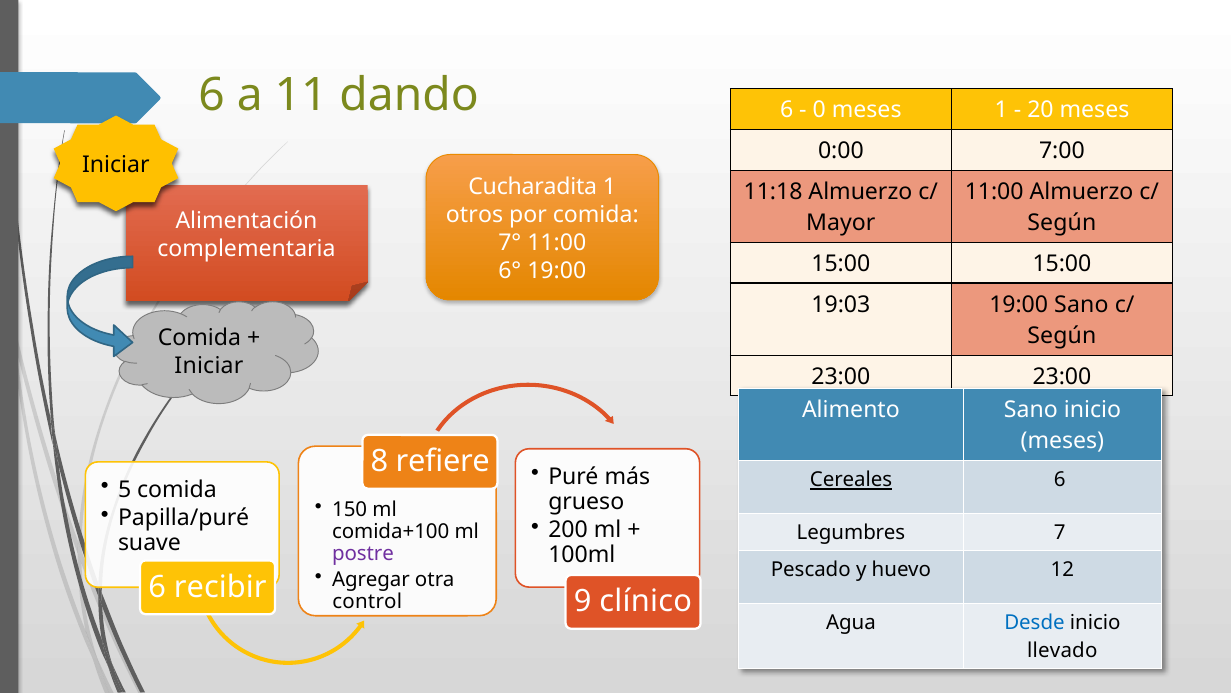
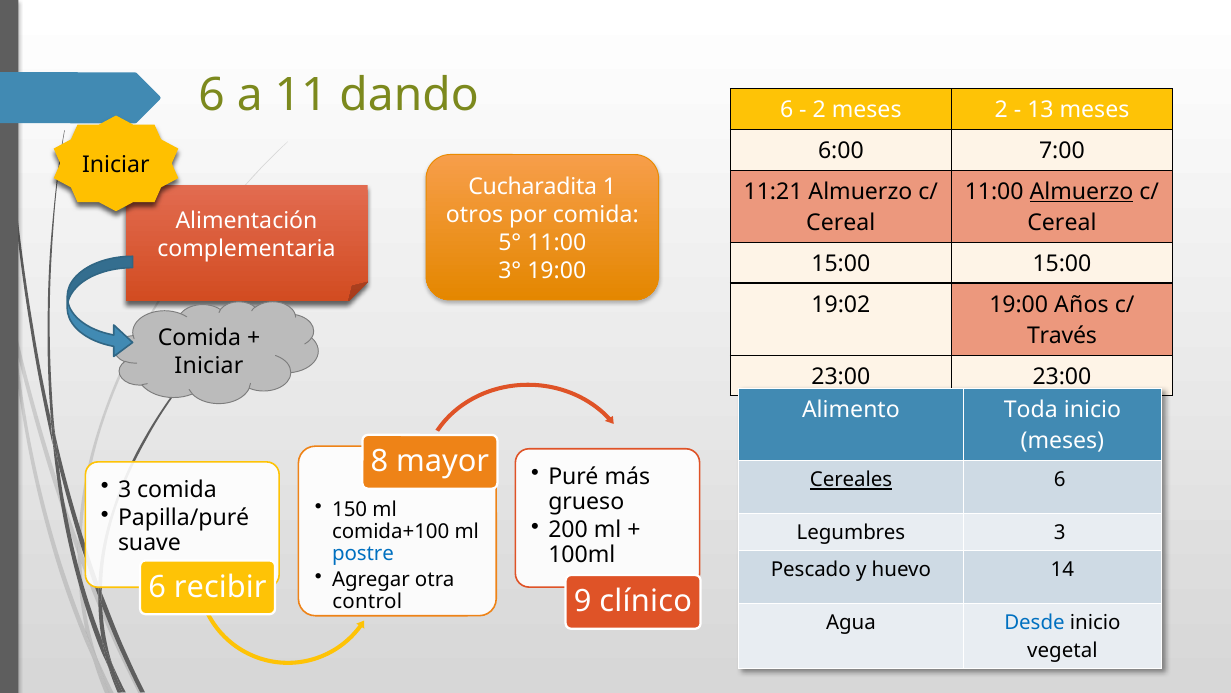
0: 0 -> 2 (819, 110)
meses 1: 1 -> 2 (1001, 110)
20: 20 -> 13 (1040, 110)
0:00: 0:00 -> 6:00 (841, 151)
11:18: 11:18 -> 11:21 (773, 192)
Almuerzo underline: none -> present (1082, 192)
Mayor: Mayor -> Cereal (841, 223)
Según: Según -> Cereal (1062, 223)
7°: 7° -> 5° (510, 242)
6°: 6° -> 3° (510, 270)
19:03: 19:03 -> 19:02 (841, 304)
19:00 Sano: Sano -> Años (1081, 304)
Según: Según -> Través (1062, 336)
Alimento Sano: Sano -> Toda (1031, 410)
refiere: refiere -> mayor (443, 461)
5: 5 -> 3 (125, 489)
Legumbres 7: 7 -> 3 (1060, 532)
postre colour: purple -> blue (363, 554)
12: 12 -> 14 (1062, 570)
llevado: llevado -> vegetal (1062, 650)
